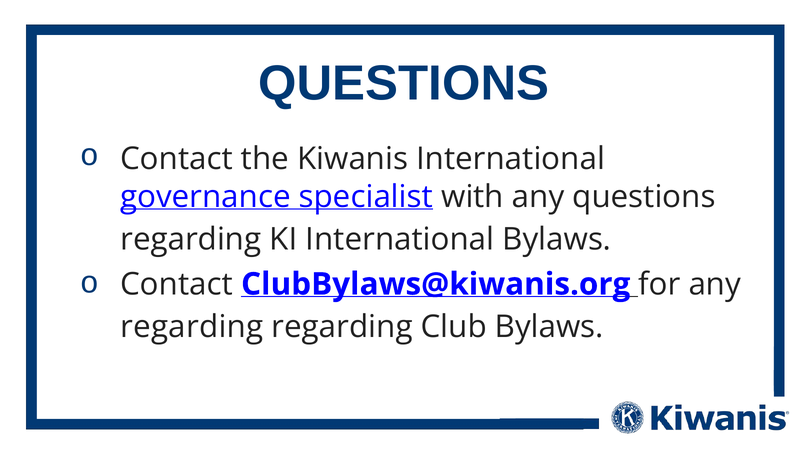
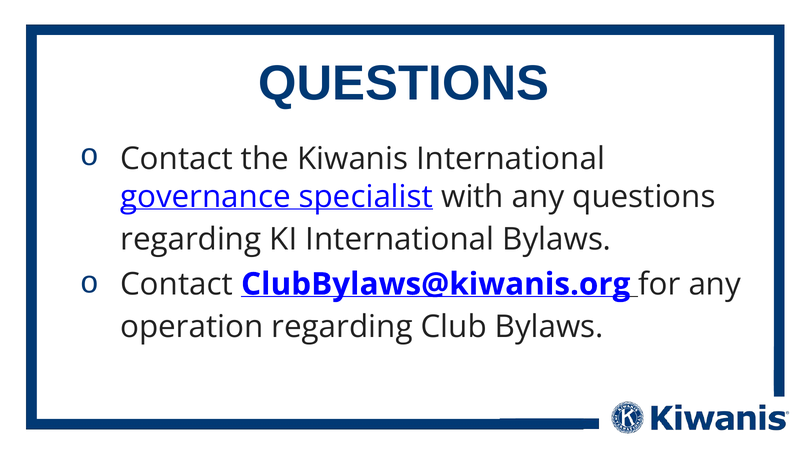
regarding: regarding -> operation (192, 327)
